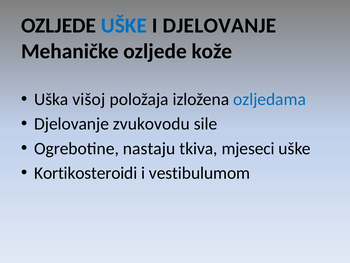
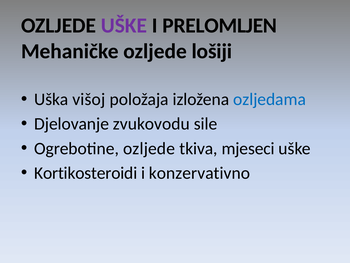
UŠKE colour: blue -> purple (124, 26)
I DJELOVANJE: DJELOVANJE -> PRELOMLJEN (220, 26)
kože: kože -> lošiji (212, 51)
Ogrebotine nastaju: nastaju -> ozljede (149, 148)
vestibulumom: vestibulumom -> konzervativno (200, 173)
